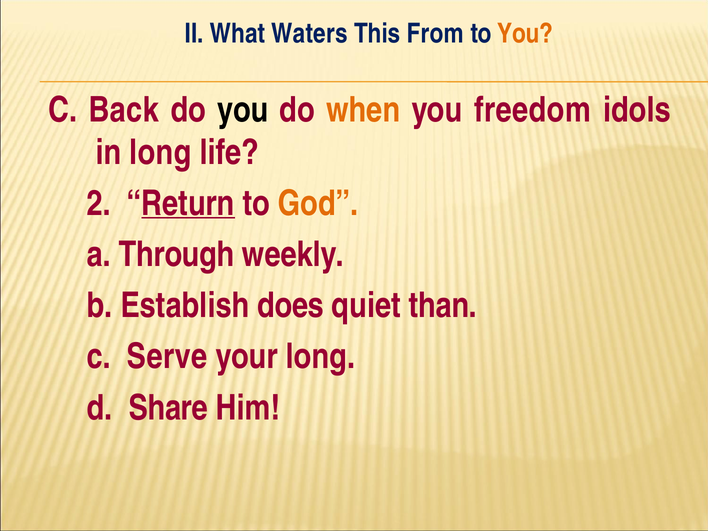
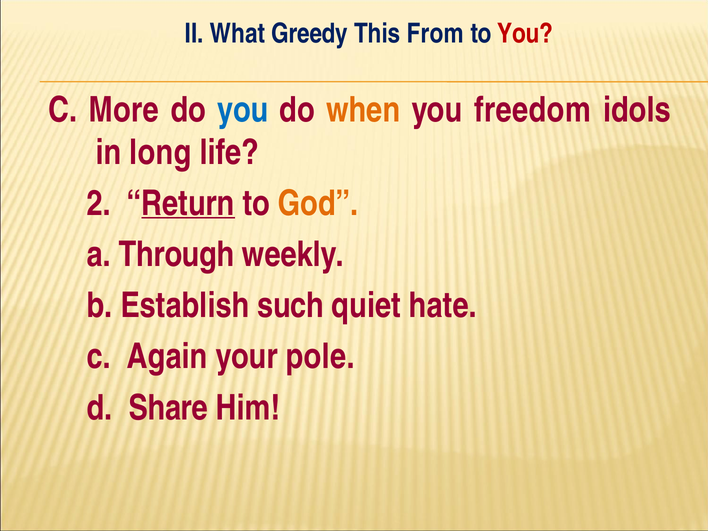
Waters: Waters -> Greedy (310, 34)
You colour: orange -> red (525, 34)
Back: Back -> More (124, 110)
you colour: black -> blue (243, 110)
does: does -> such (291, 306)
than: than -> hate (443, 306)
Serve: Serve -> Again (167, 357)
your long: long -> pole (320, 357)
